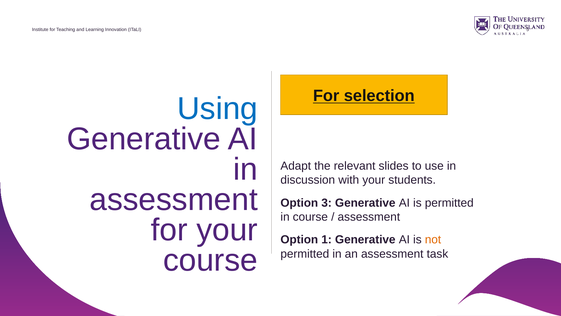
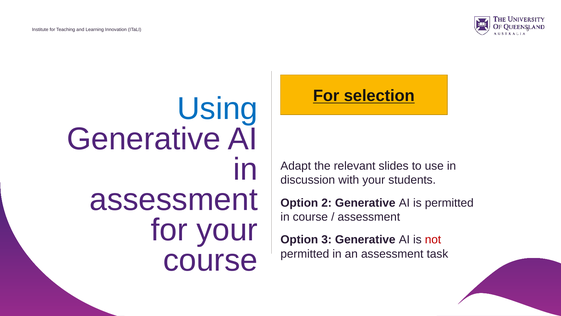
3: 3 -> 2 (327, 203)
1: 1 -> 3 (327, 239)
not colour: orange -> red (433, 239)
